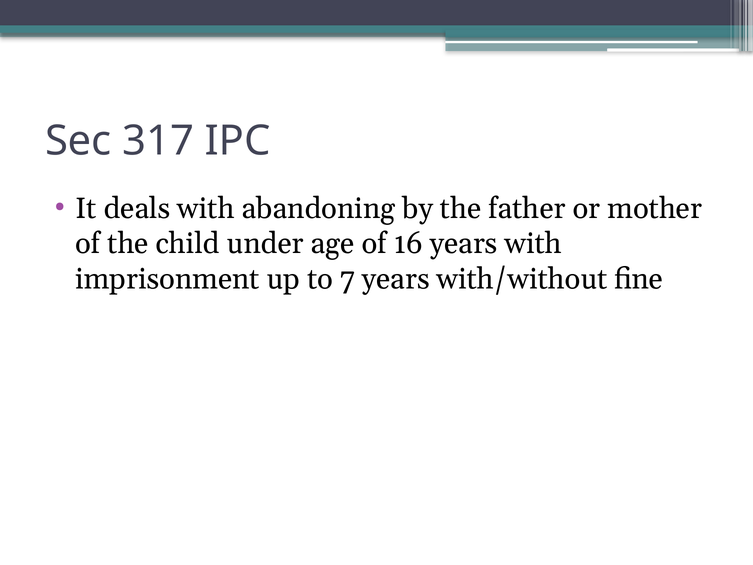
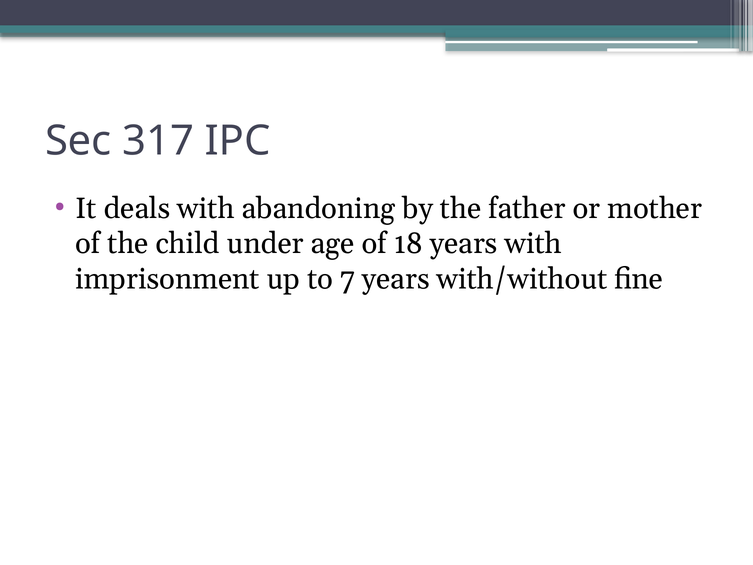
16: 16 -> 18 (408, 244)
